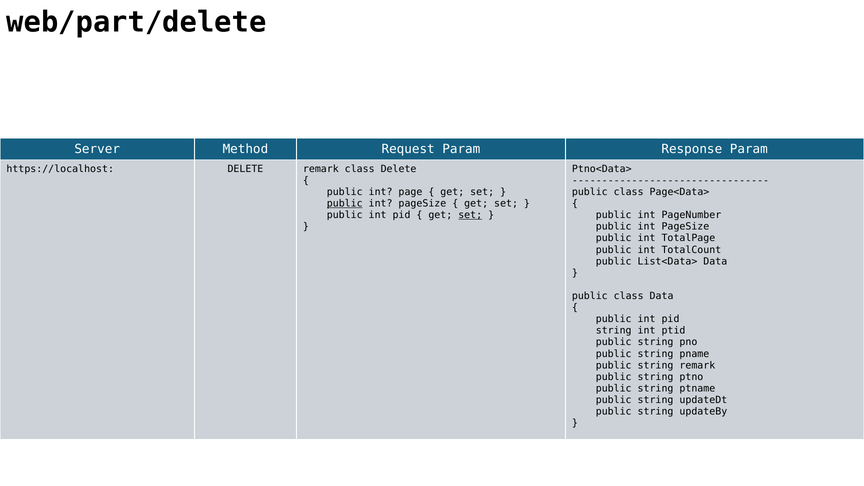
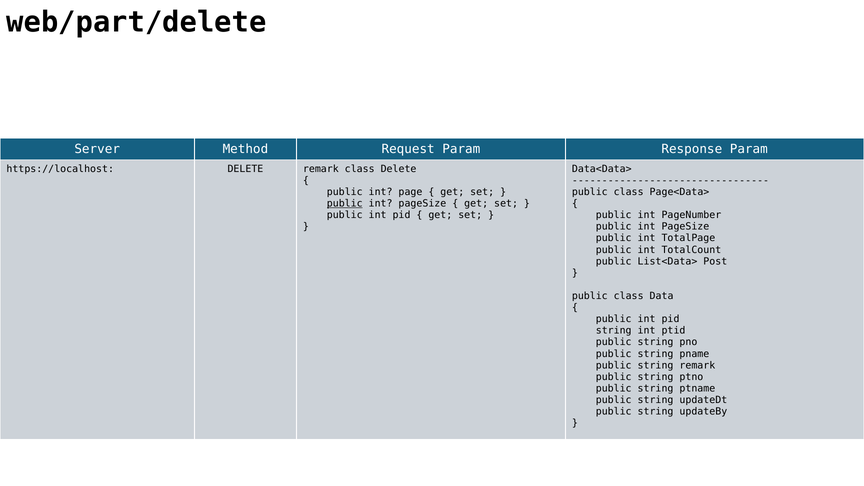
Ptno<Data>: Ptno<Data> -> Data<Data> (602, 169)
set underline: present -> none (470, 215)
List<Data> Data: Data -> Post (715, 261)
